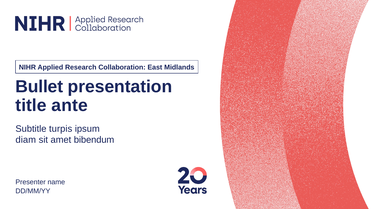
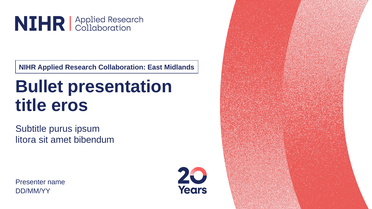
ante: ante -> eros (70, 105)
turpis: turpis -> purus (61, 129)
diam: diam -> litora (26, 140)
